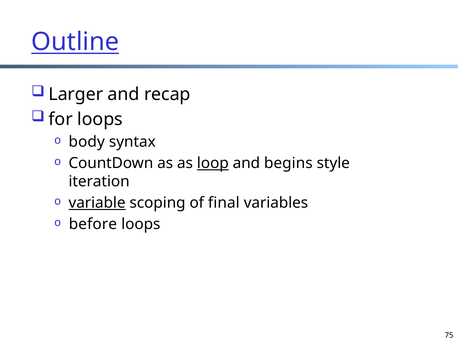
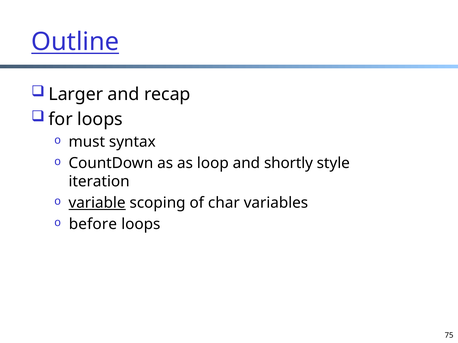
body: body -> must (87, 142)
loop underline: present -> none (213, 163)
begins: begins -> shortly (288, 163)
final: final -> char (224, 203)
